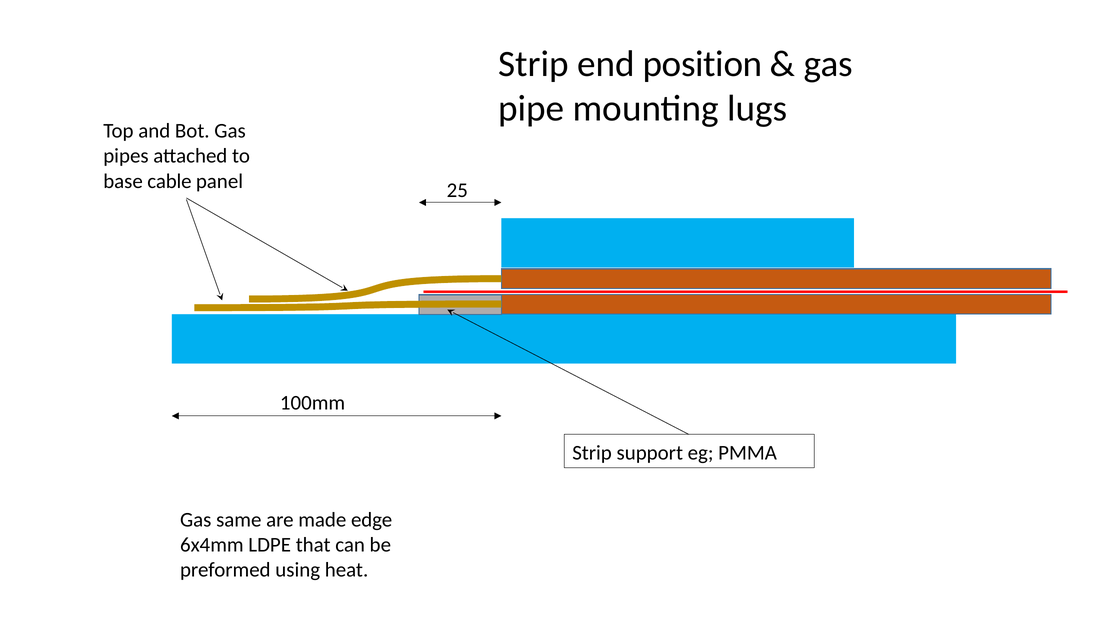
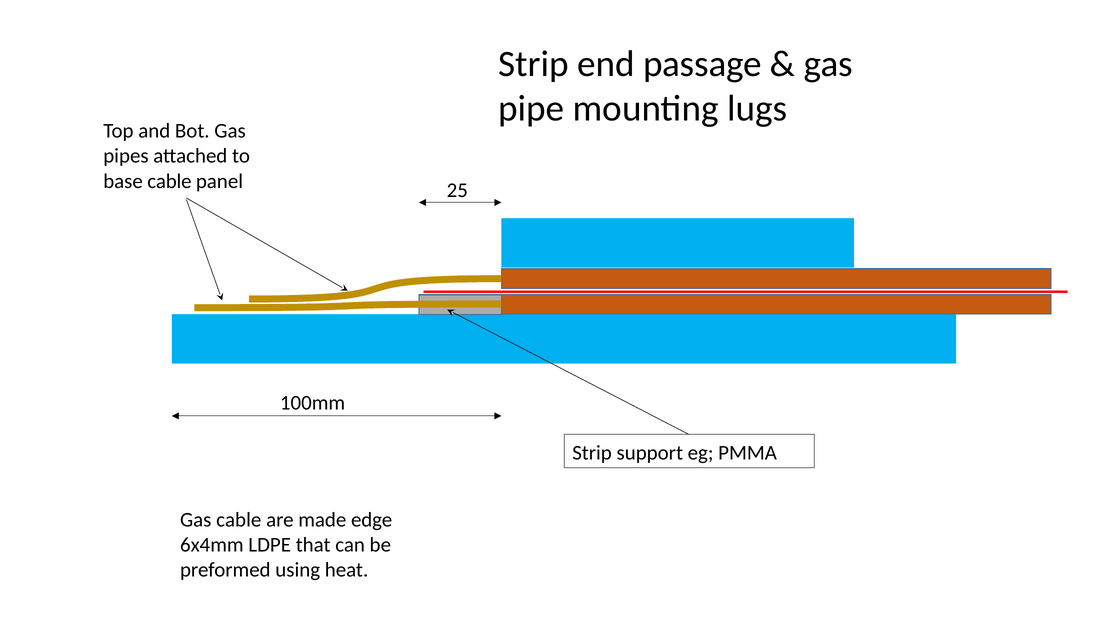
position: position -> passage (702, 64)
Gas same: same -> cable (239, 520)
